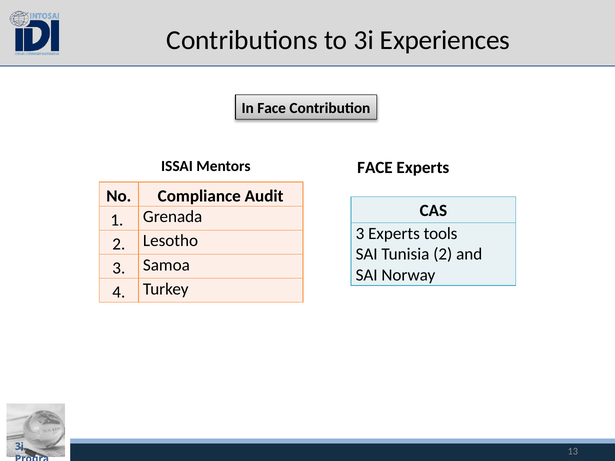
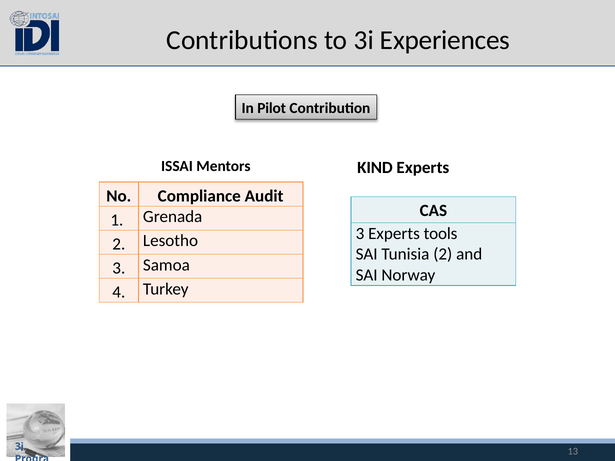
In Face: Face -> Pilot (272, 108)
Mentors FACE: FACE -> KIND (375, 168)
